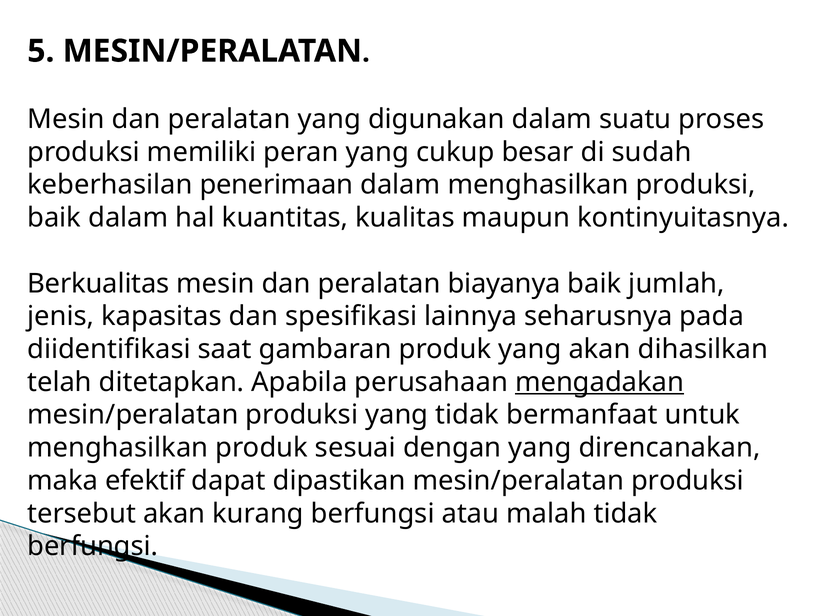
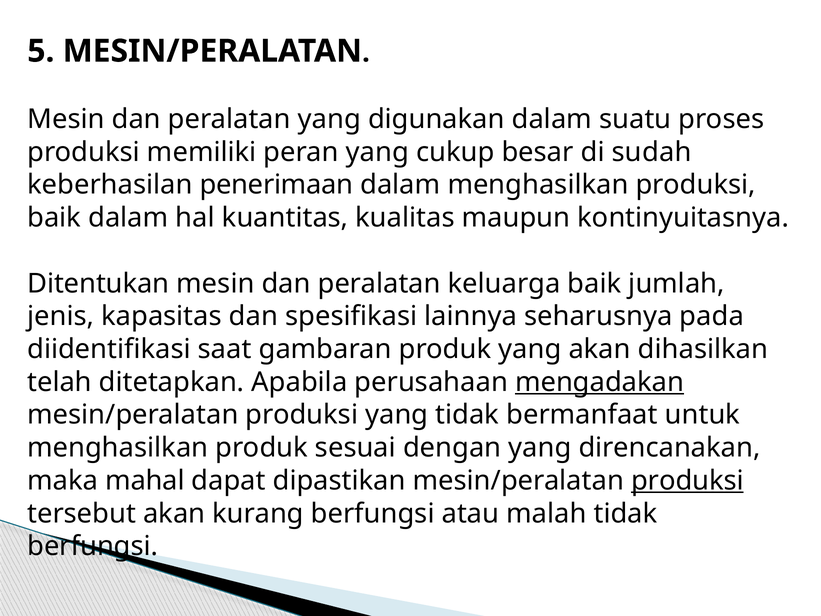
Berkualitas: Berkualitas -> Ditentukan (98, 283)
biayanya: biayanya -> keluarga (504, 283)
efektif: efektif -> mahal (145, 480)
produksi underline: none -> present (687, 480)
